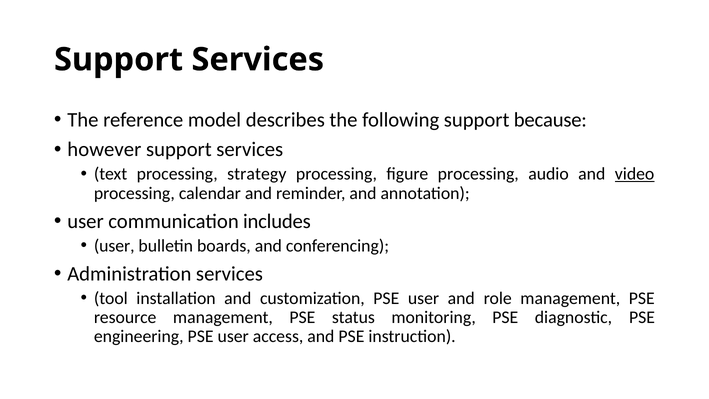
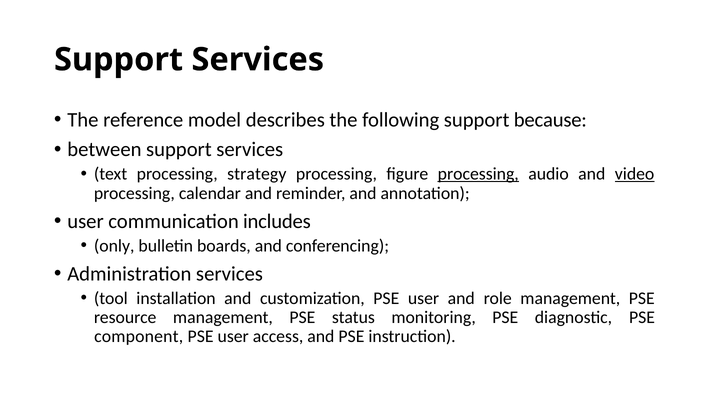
however: however -> between (104, 150)
processing underline: none -> present (478, 174)
user: user -> only (114, 246)
engineering: engineering -> component (139, 336)
